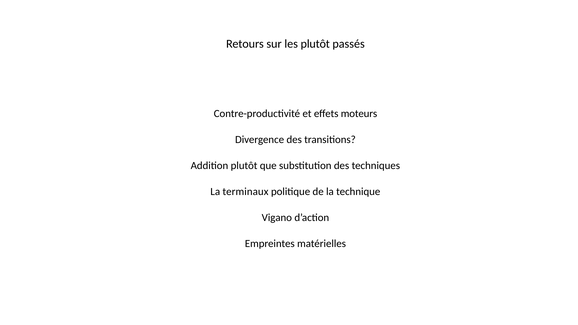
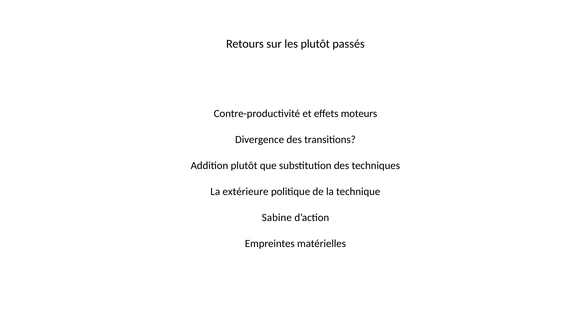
terminaux: terminaux -> extérieure (246, 192)
Vigano: Vigano -> Sabine (277, 218)
